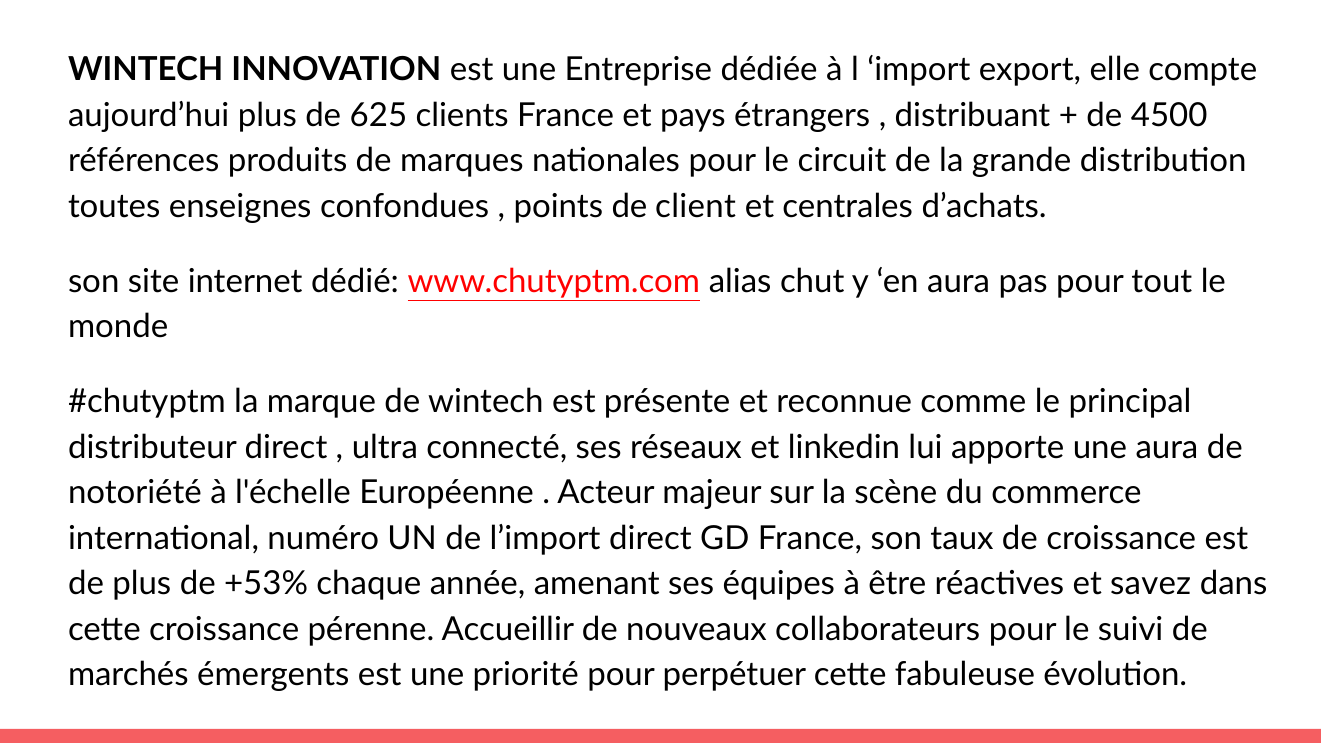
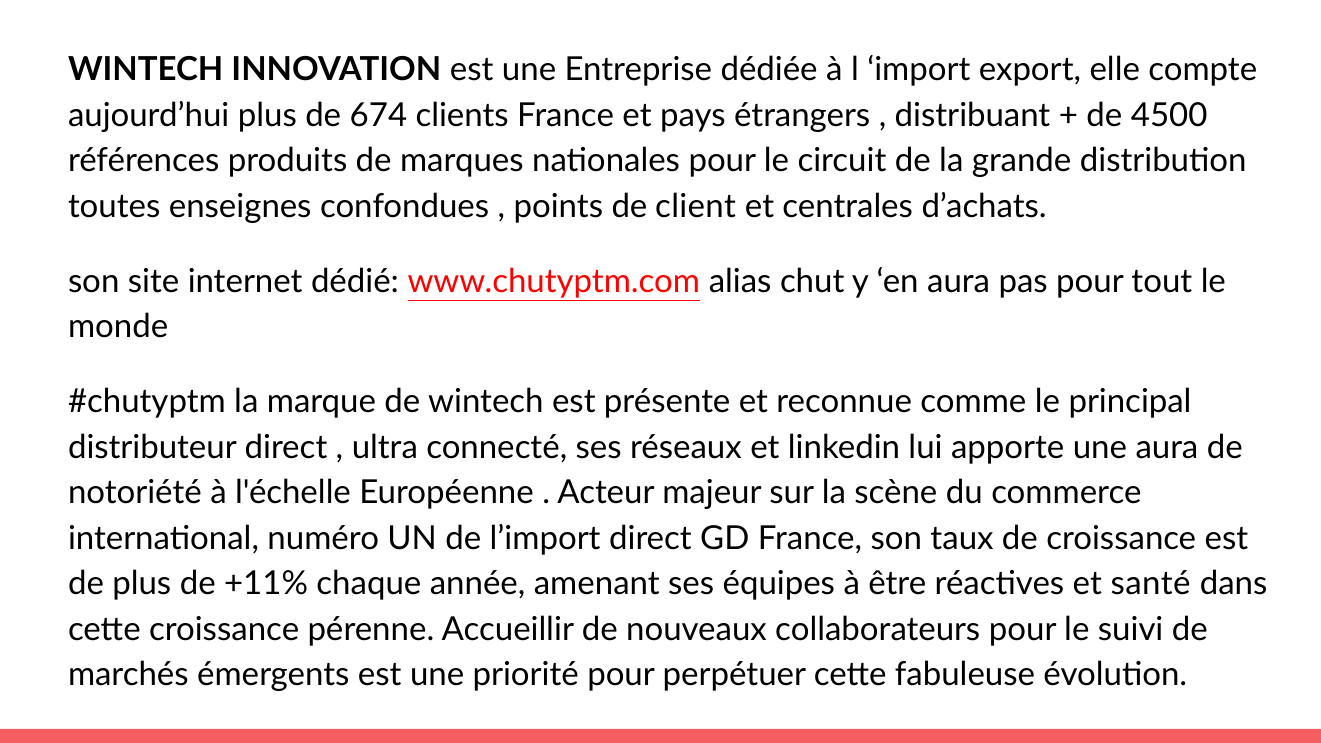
625: 625 -> 674 (378, 115)
+53%: +53% -> +11% (266, 584)
savez: savez -> santé (1151, 584)
